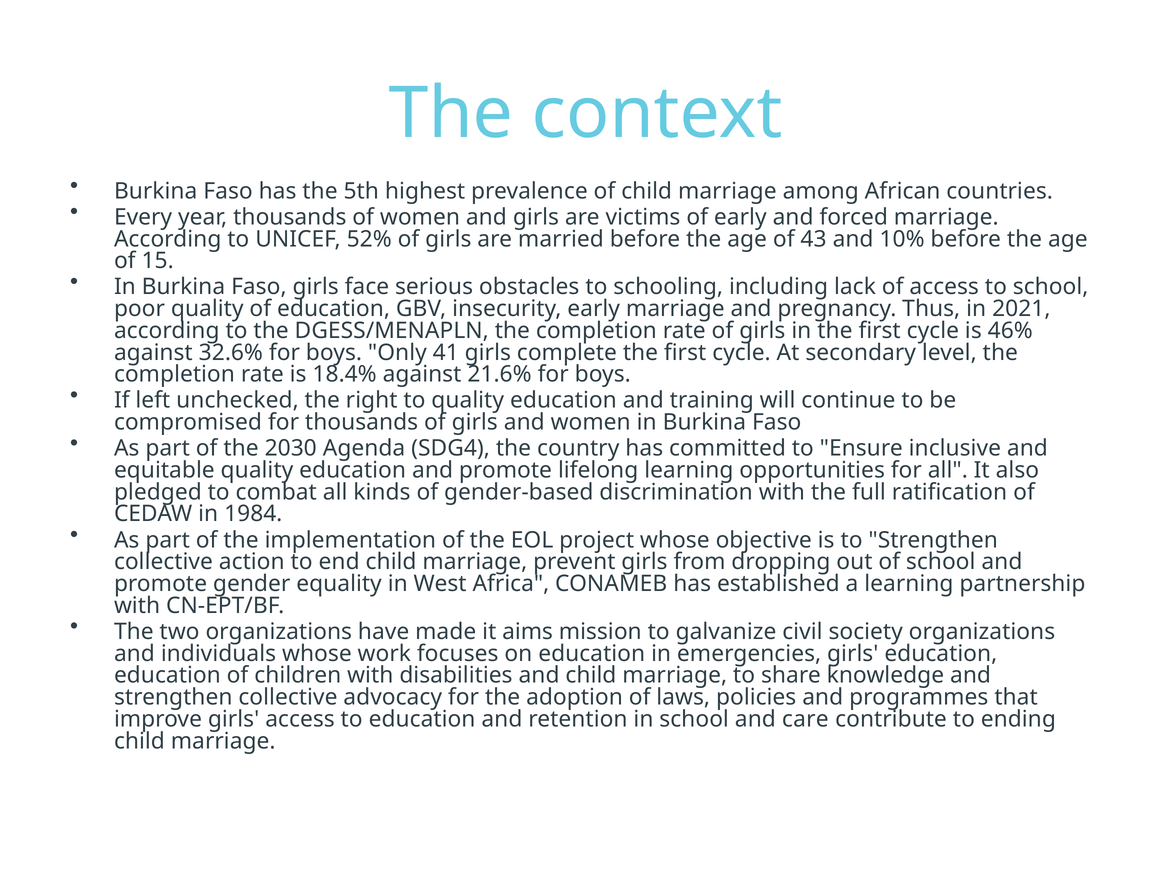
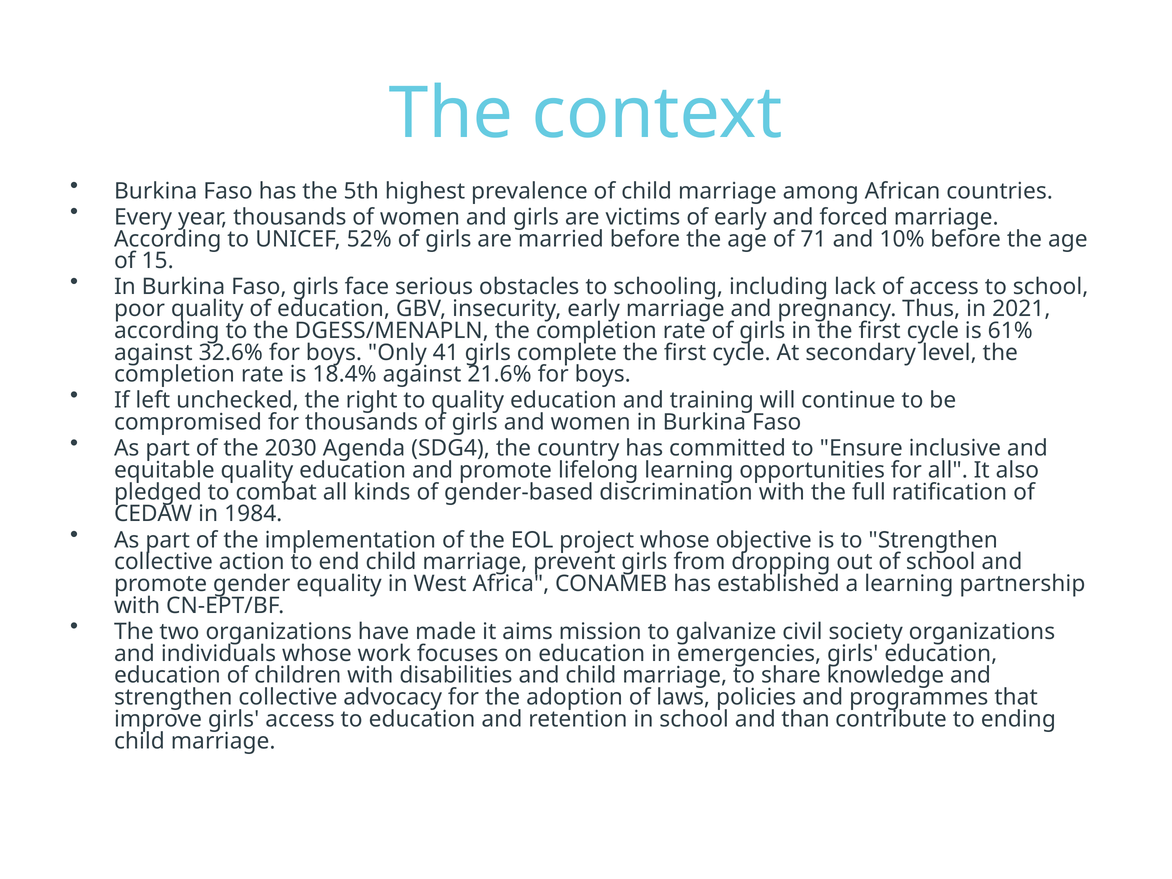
43: 43 -> 71 (814, 239)
46%: 46% -> 61% (1010, 331)
care: care -> than (806, 719)
